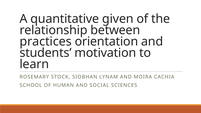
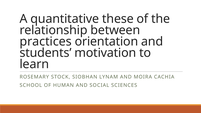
given: given -> these (118, 19)
